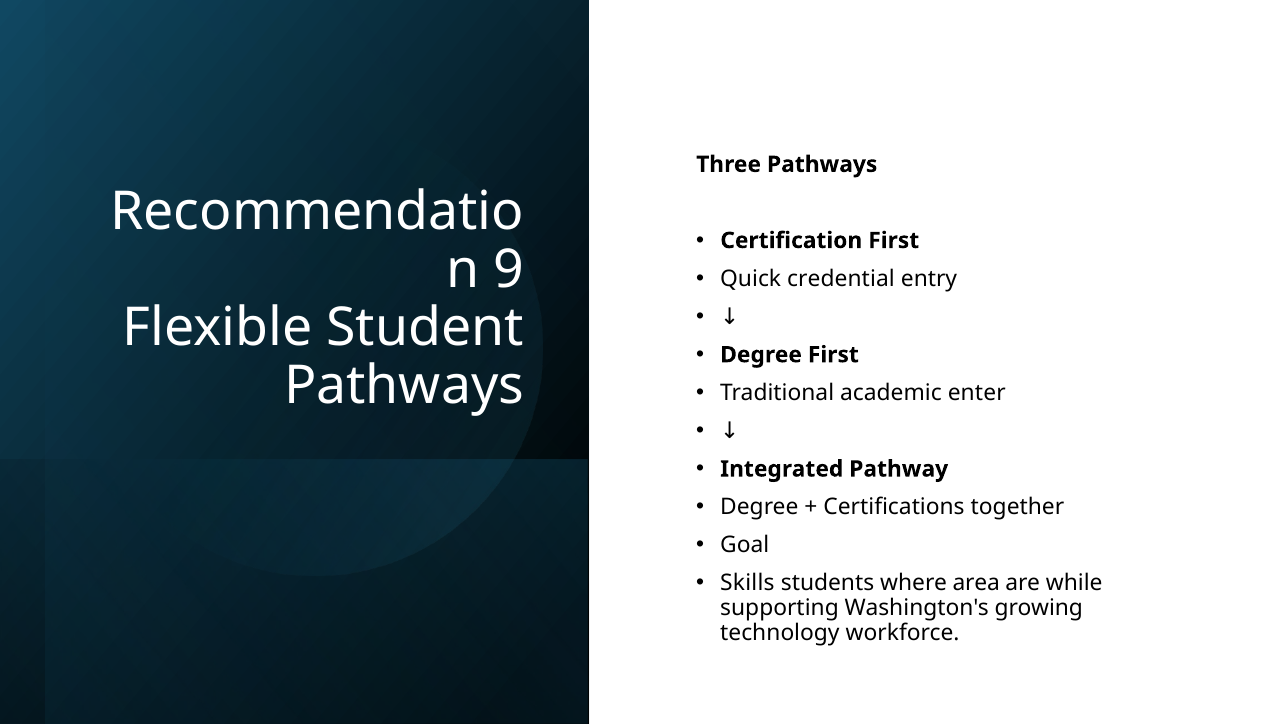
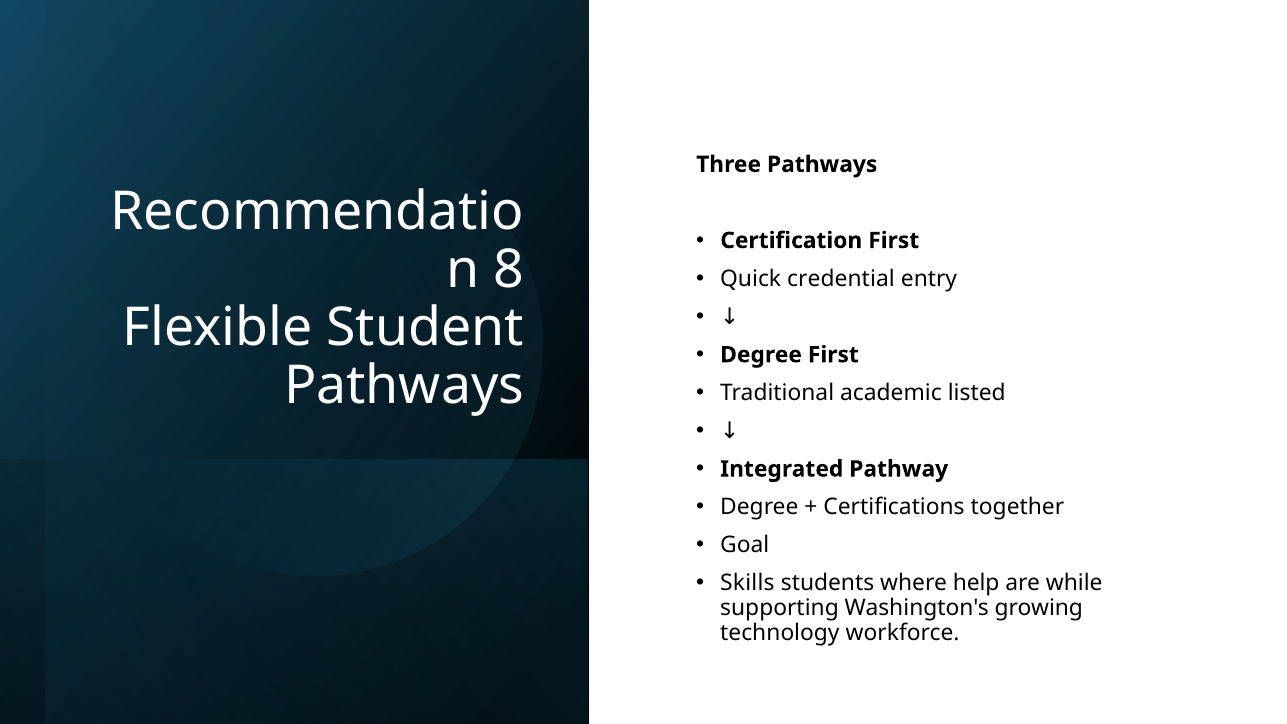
9: 9 -> 8 (509, 270)
enter: enter -> listed (977, 393)
area: area -> help (976, 583)
